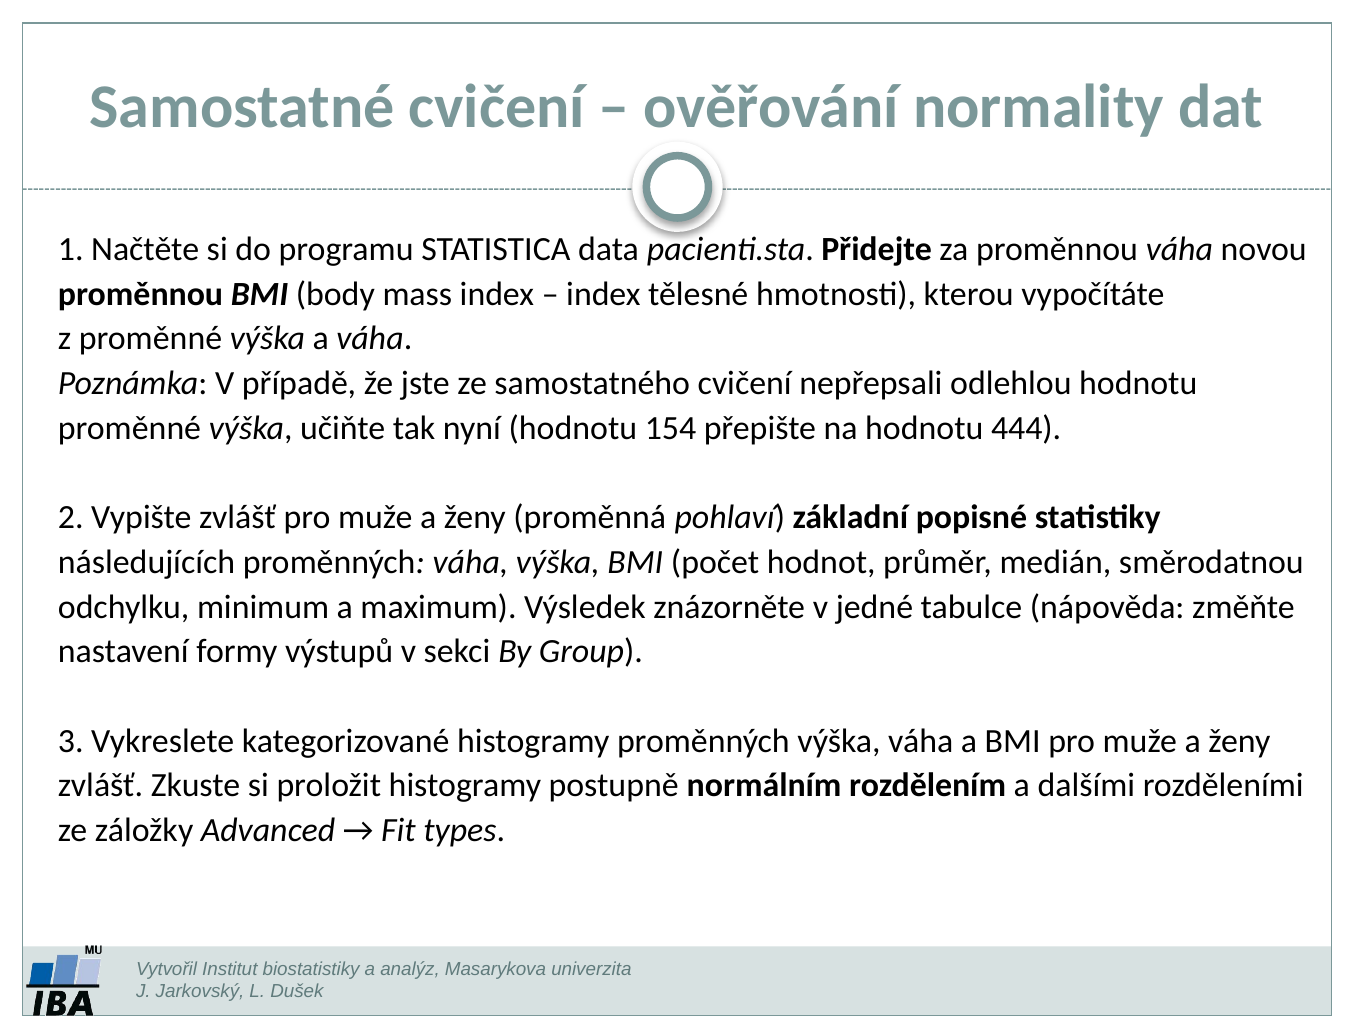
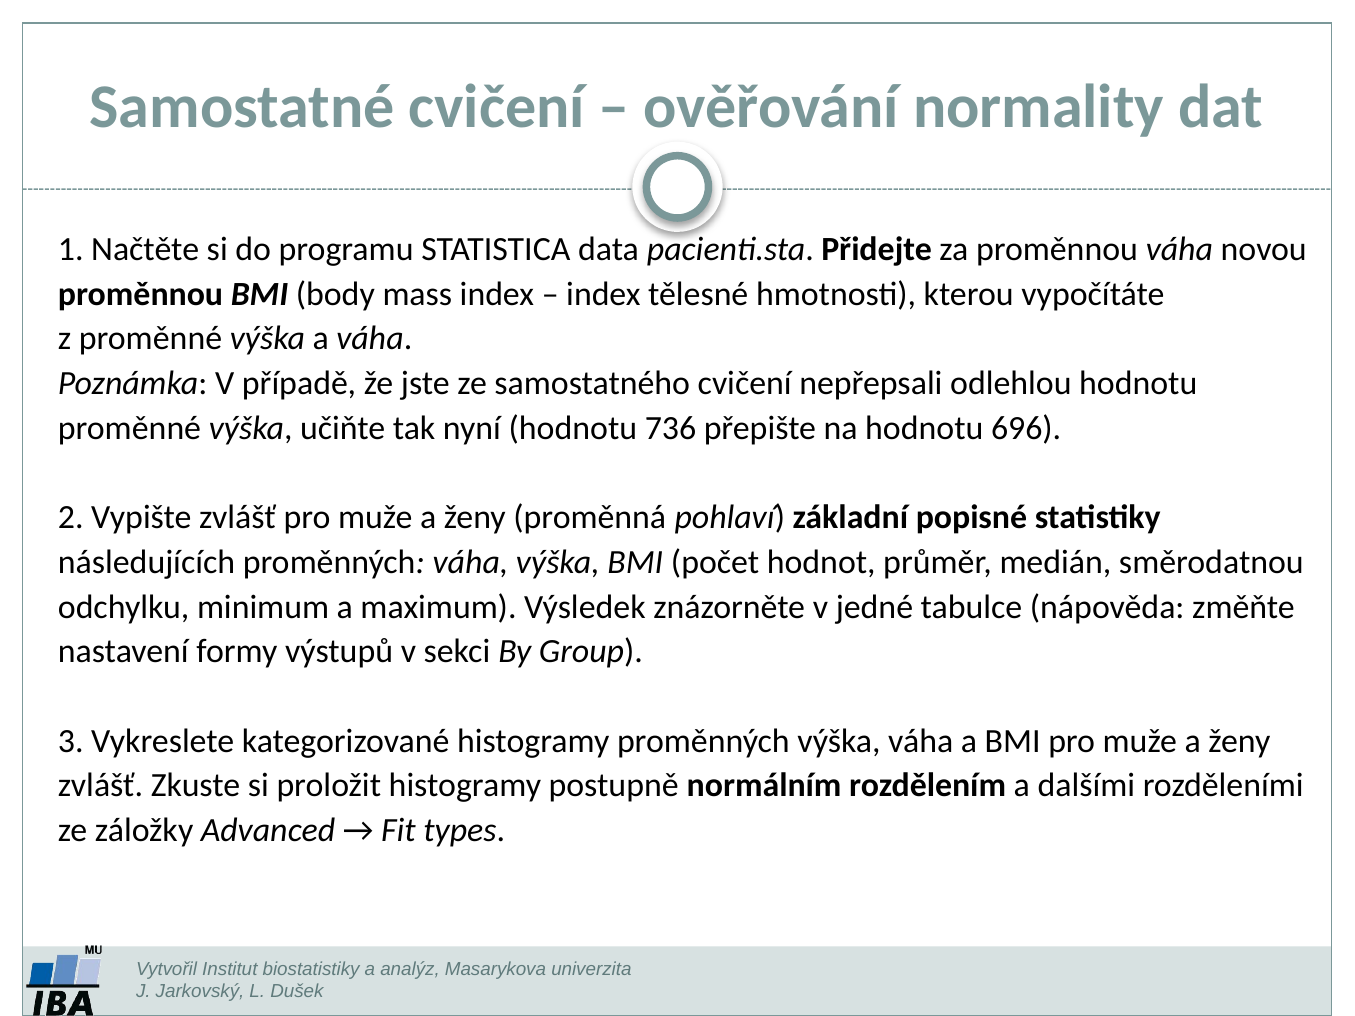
154: 154 -> 736 (670, 428)
444: 444 -> 696 (1026, 428)
